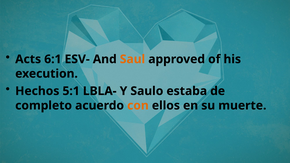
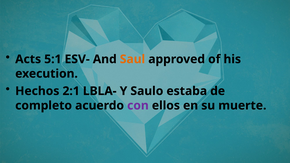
6:1: 6:1 -> 5:1 (53, 59)
5:1: 5:1 -> 2:1 (71, 91)
con colour: orange -> purple (138, 106)
